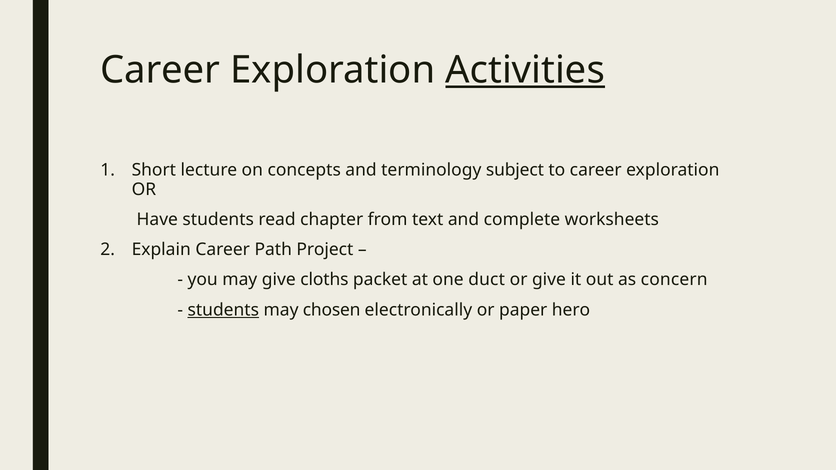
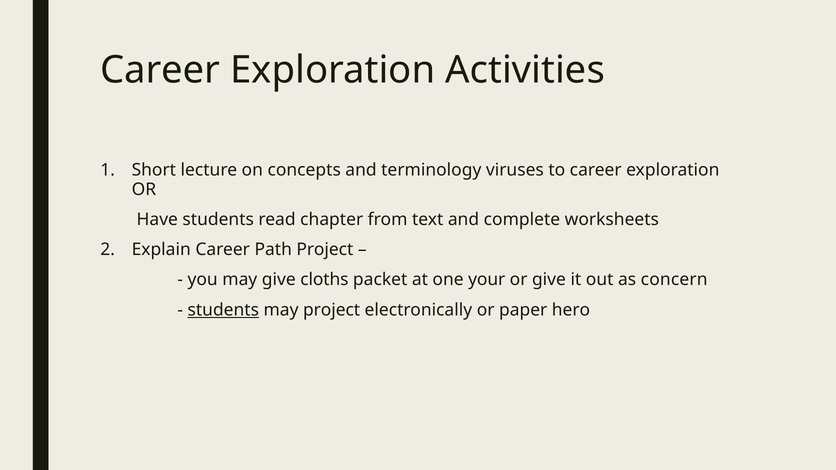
Activities underline: present -> none (525, 70)
subject: subject -> viruses (515, 170)
duct: duct -> your (487, 280)
may chosen: chosen -> project (332, 310)
